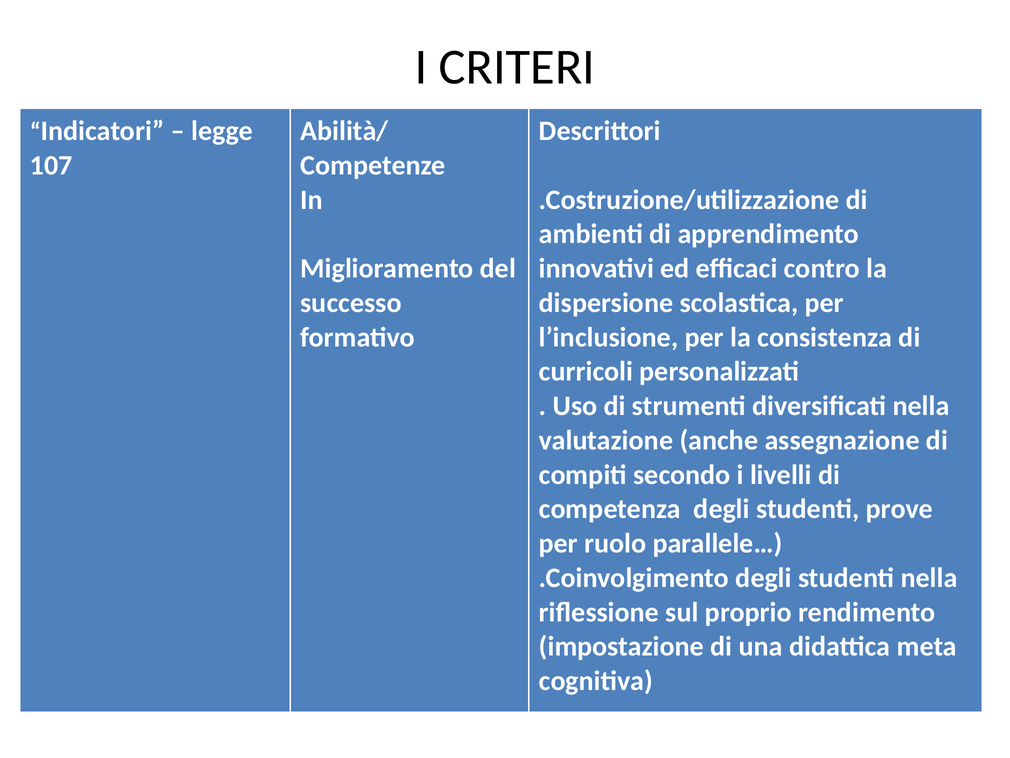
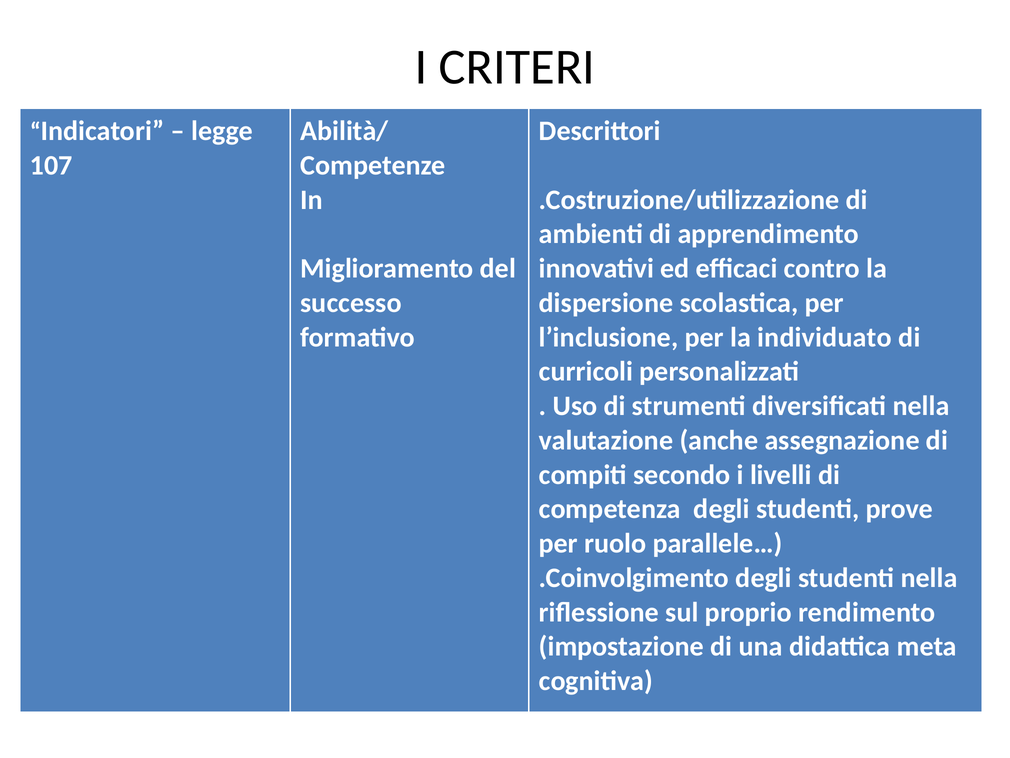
consistenza: consistenza -> individuato (825, 337)
